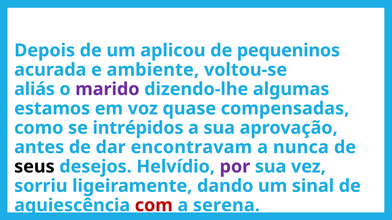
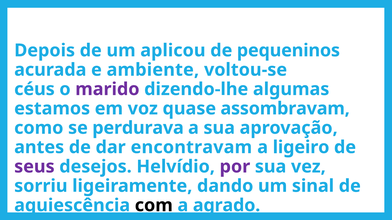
aliás: aliás -> céus (34, 89)
compensadas: compensadas -> assombravam (285, 109)
intrépidos: intrépidos -> perdurava (138, 128)
nunca: nunca -> ligeiro (301, 148)
seus colour: black -> purple (34, 167)
com colour: red -> black (154, 206)
serena: serena -> agrado (227, 206)
